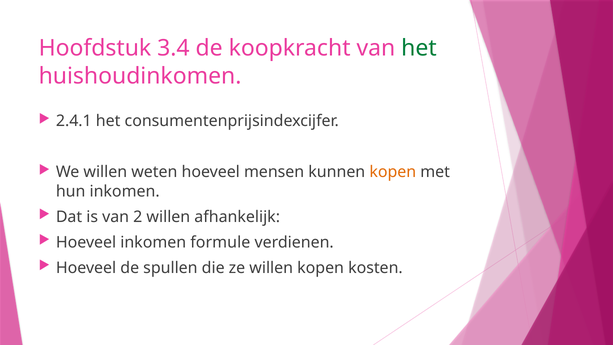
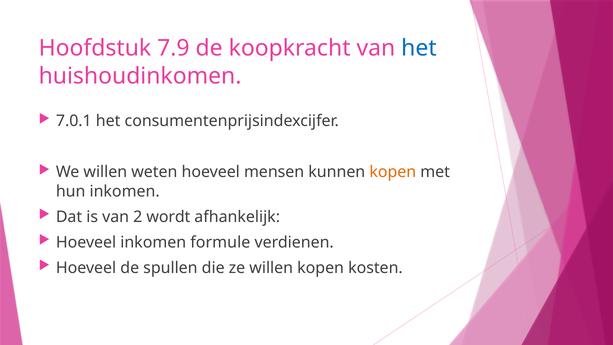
3.4: 3.4 -> 7.9 (173, 48)
het colour: green -> blue (419, 48)
2.4.1: 2.4.1 -> 7.0.1 (74, 121)
2 willen: willen -> wordt (168, 217)
